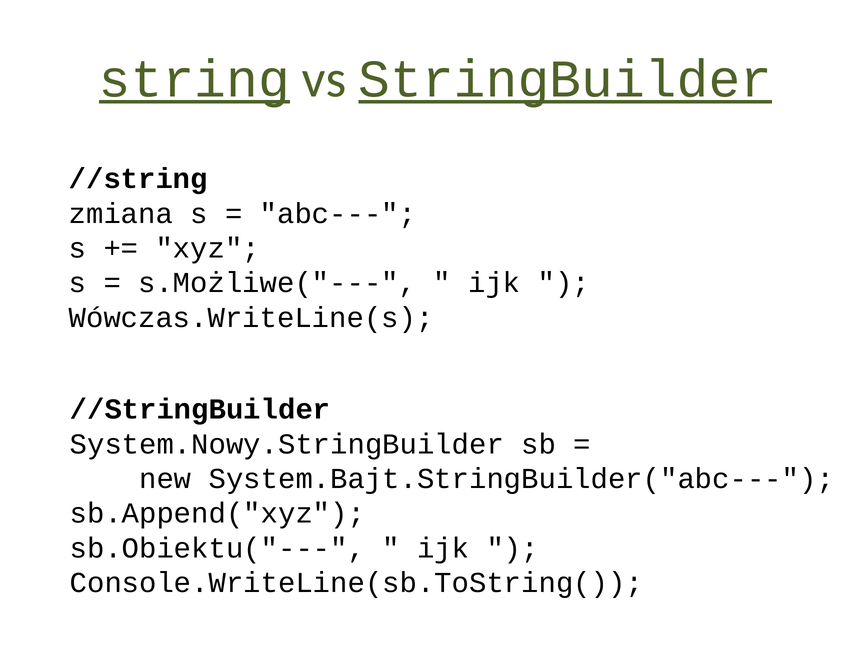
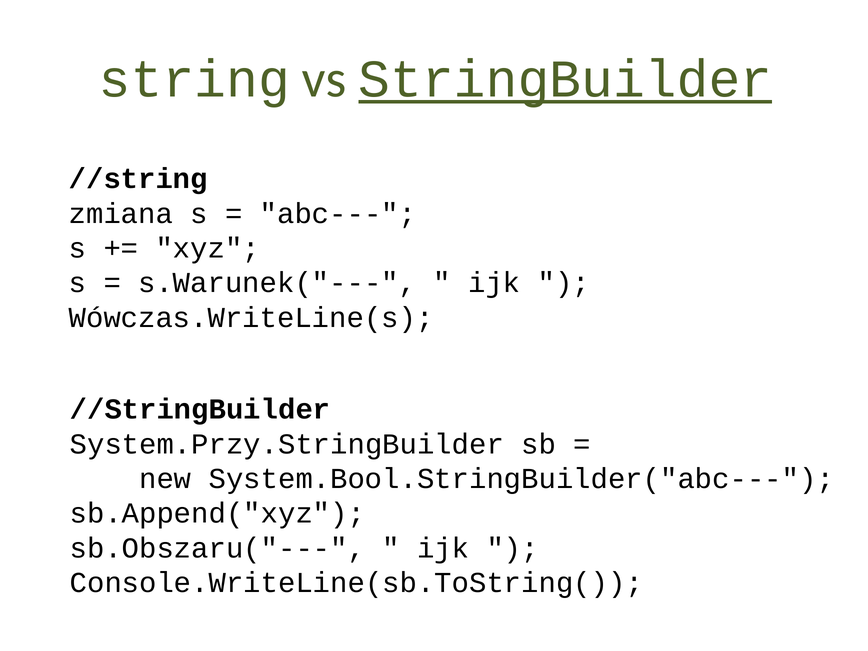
string underline: present -> none (194, 79)
s.Możliwe("---: s.Możliwe("--- -> s.Warunek("--- (277, 283)
System.Nowy.StringBuilder: System.Nowy.StringBuilder -> System.Przy.StringBuilder (287, 444)
System.Bajt.StringBuilder("abc---: System.Bajt.StringBuilder("abc--- -> System.Bool.StringBuilder("abc--- (521, 479)
sb.Obiektu("---: sb.Obiektu("--- -> sb.Obszaru("--- (217, 548)
